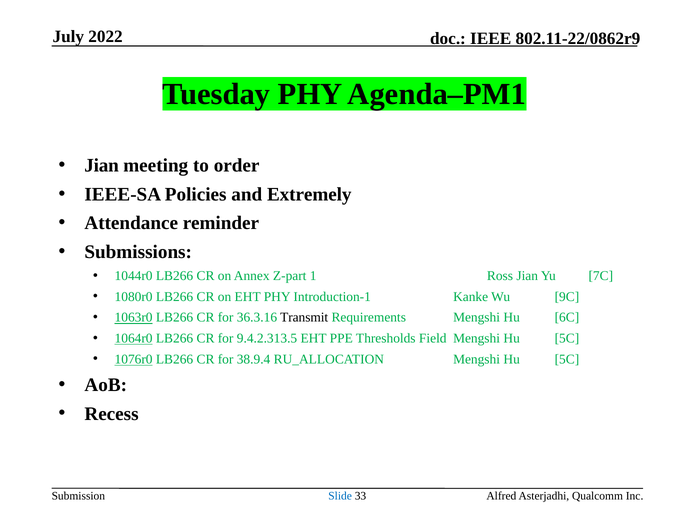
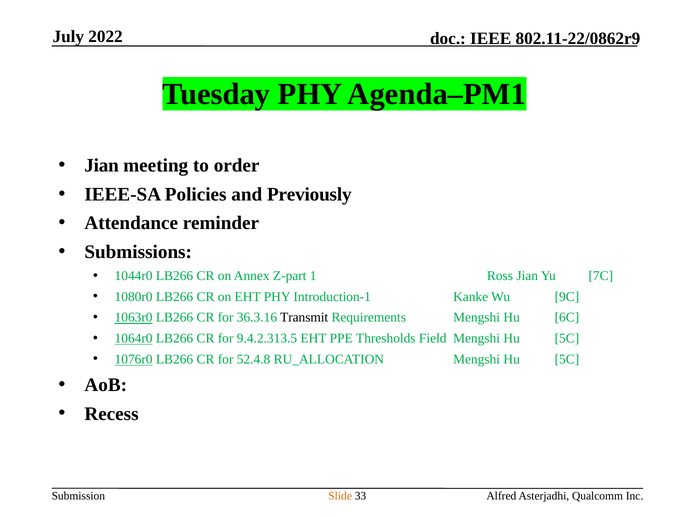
Extremely: Extremely -> Previously (309, 194)
38.9.4: 38.9.4 -> 52.4.8 (254, 359)
Slide colour: blue -> orange (340, 496)
